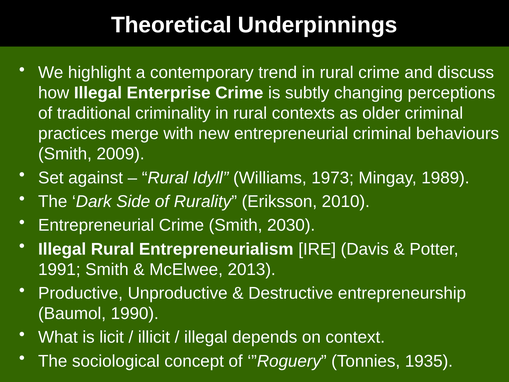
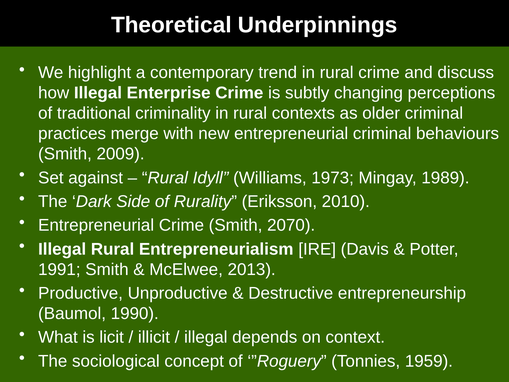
2030: 2030 -> 2070 (291, 225)
1935: 1935 -> 1959 (429, 361)
